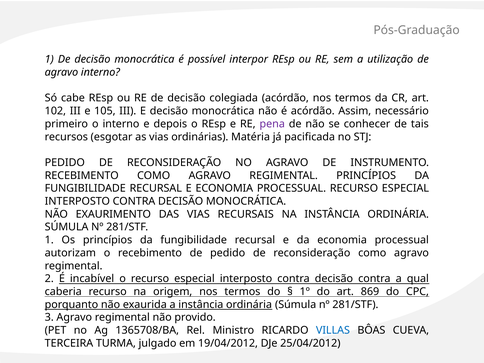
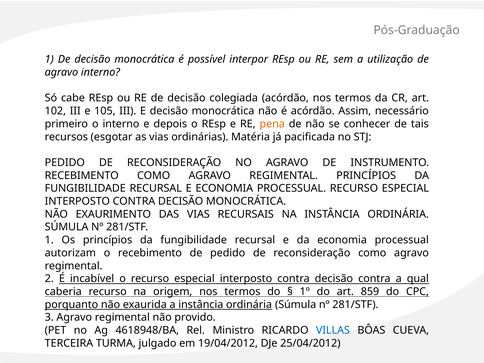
pena colour: purple -> orange (272, 124)
869: 869 -> 859 (370, 292)
1365708/BA: 1365708/BA -> 4618948/BA (147, 330)
